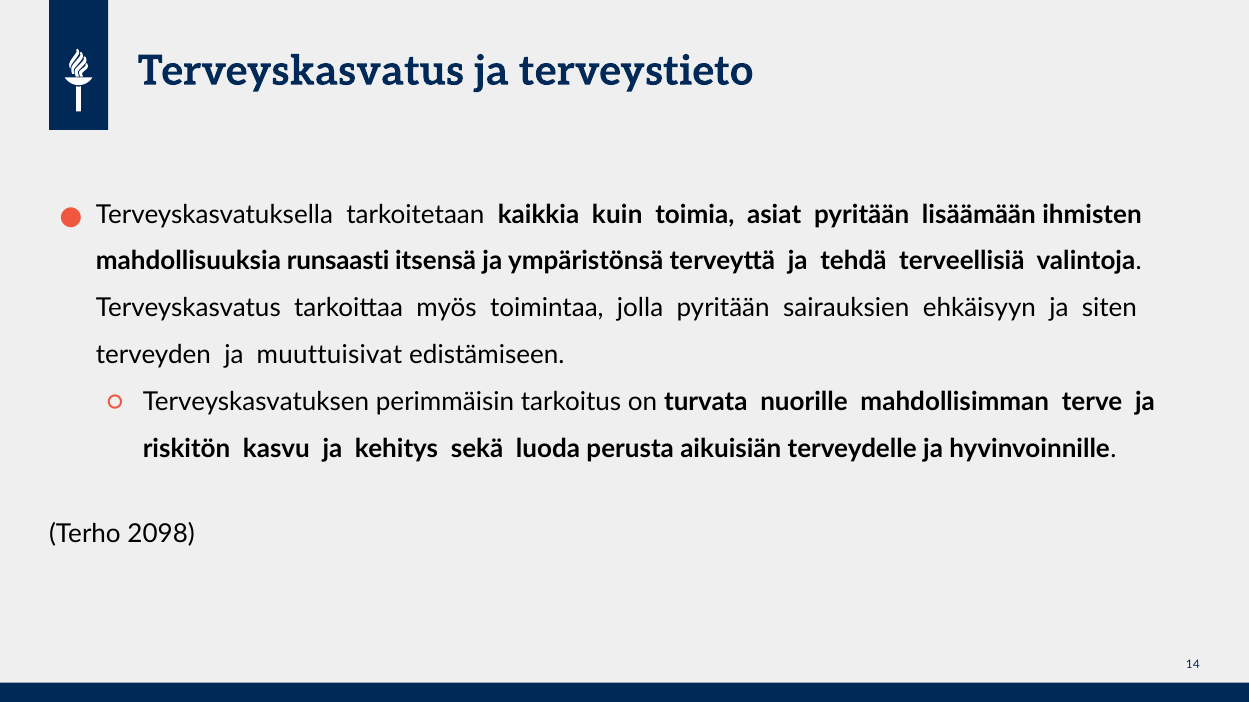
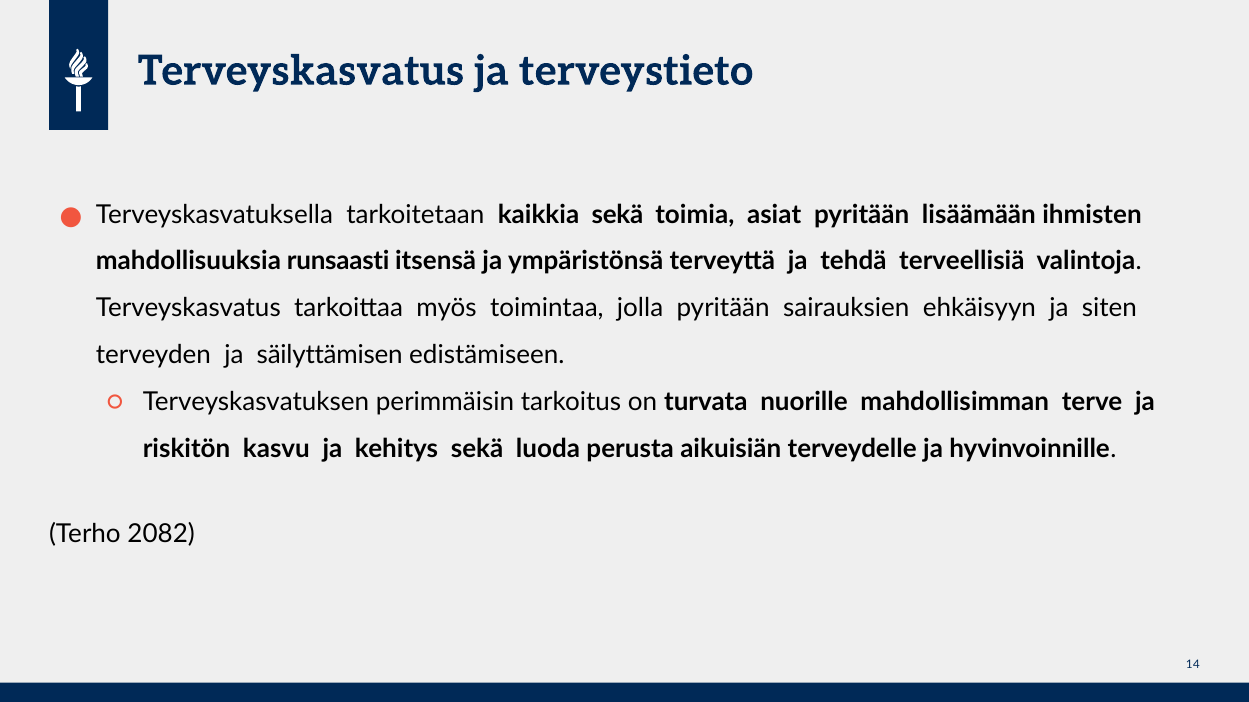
kaikkia kuin: kuin -> sekä (617, 215)
muuttuisivat: muuttuisivat -> säilyttämisen (330, 355)
2098: 2098 -> 2082 (161, 534)
